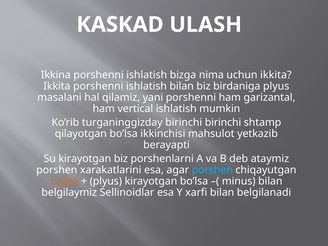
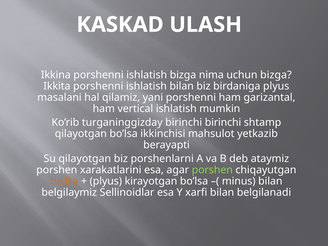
uchun ikkita: ikkita -> bizga (276, 75)
Su kirayotgan: kirayotgan -> qilayotgan (85, 159)
porshen colour: light blue -> light green (212, 170)
